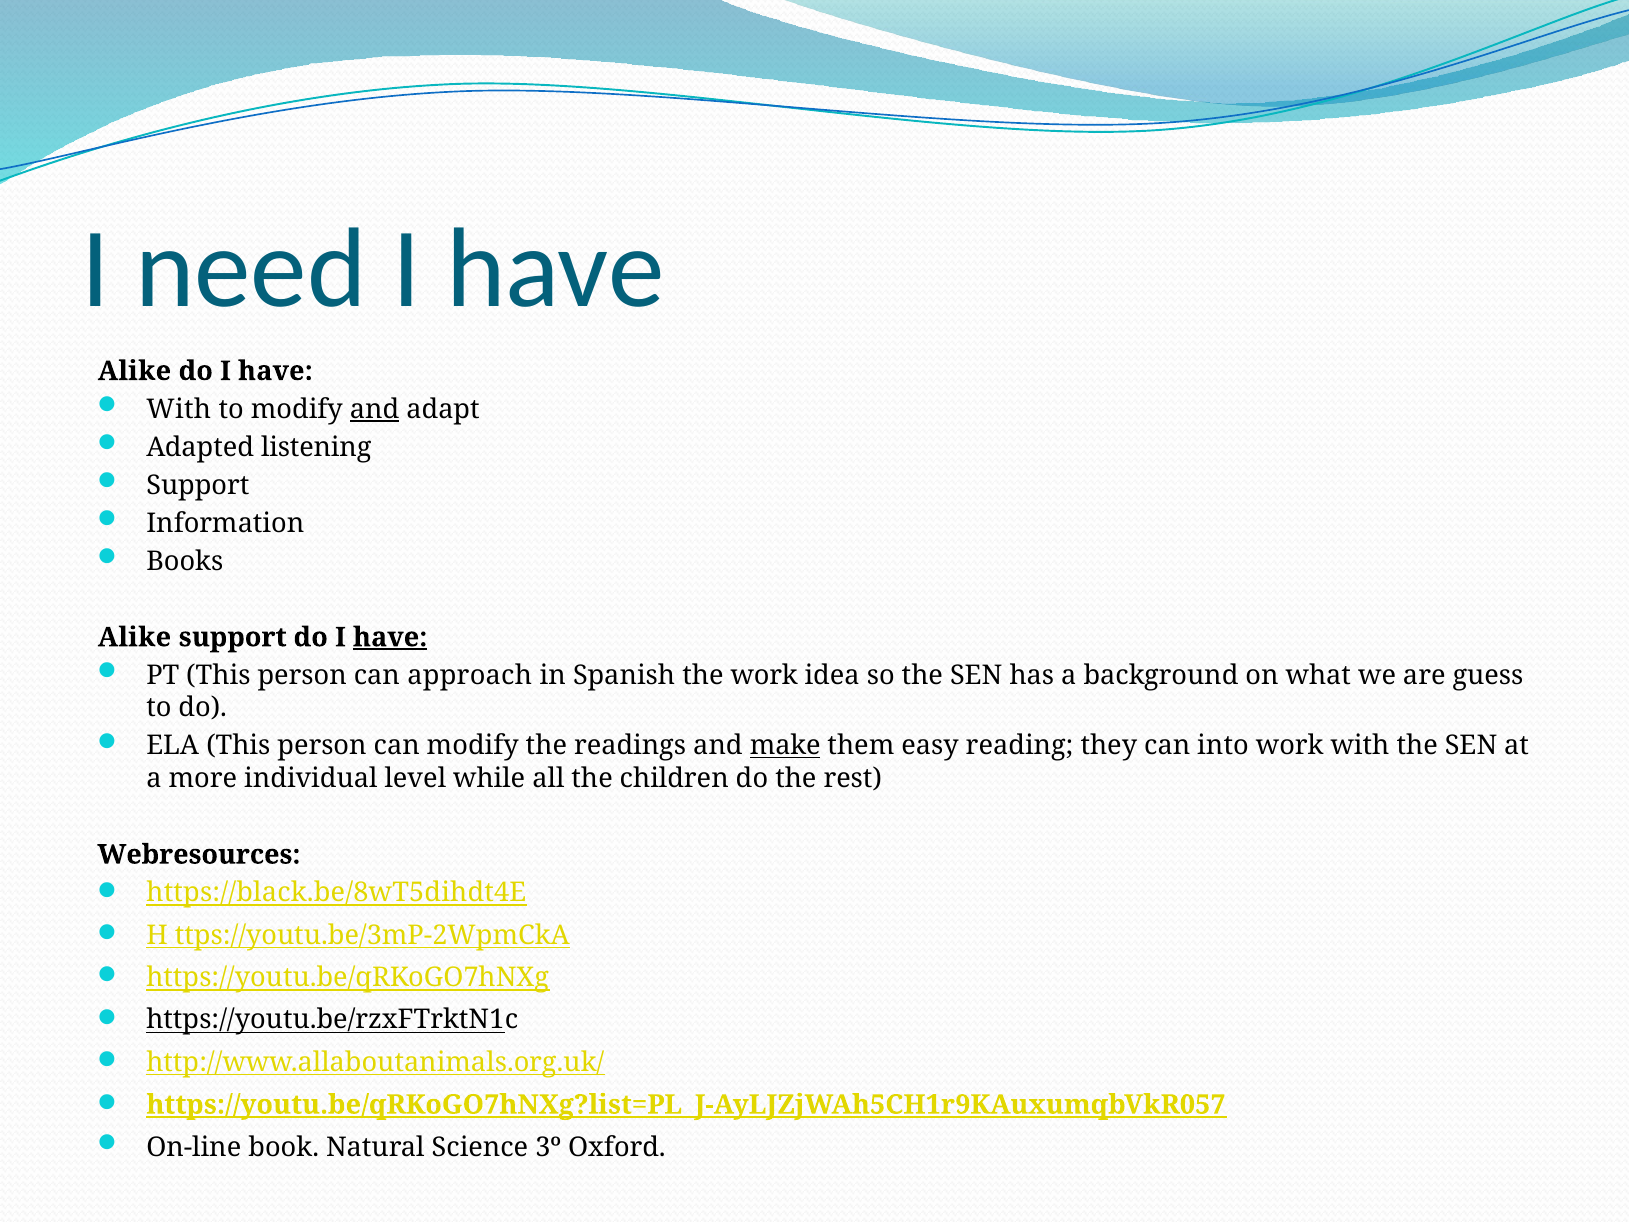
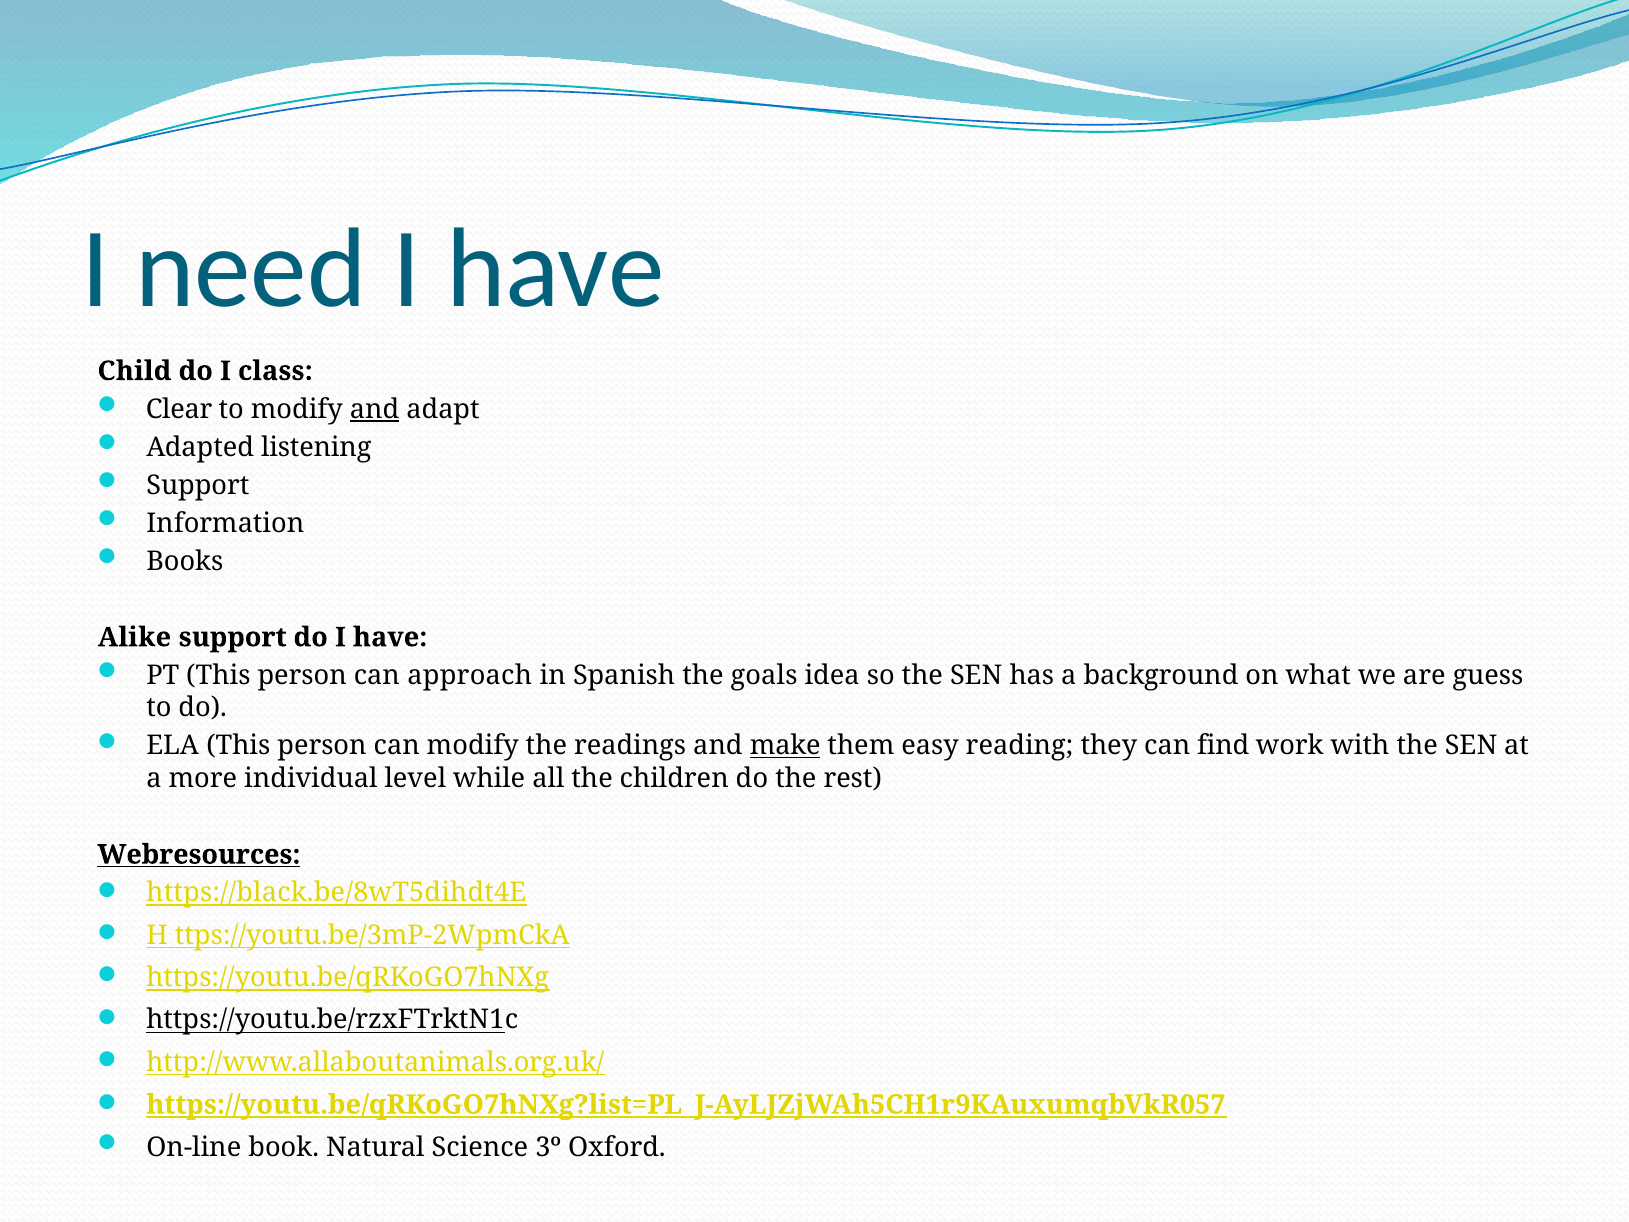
Alike: Alike -> Child (134, 371)
have: have -> class (275, 371)
With: With -> Clear (179, 409)
have underline: present -> none (390, 637)
the work: work -> goals (764, 675)
into: into -> find (1223, 746)
Webresources underline: none -> present (199, 854)
